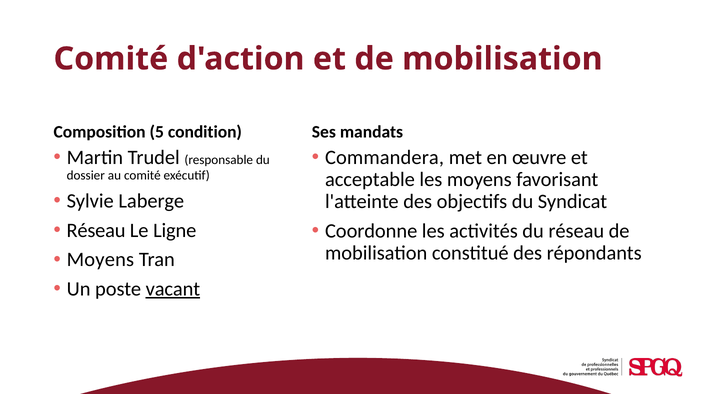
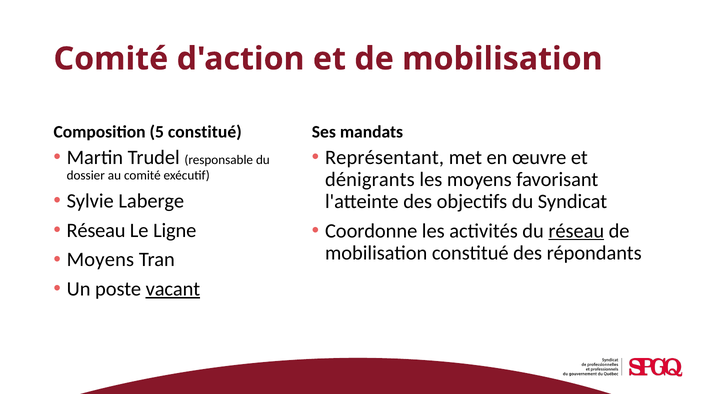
5 condition: condition -> constitué (205, 132)
Commandera: Commandera -> Représentant (385, 158)
acceptable: acceptable -> dénigrants (370, 180)
réseau underline: none -> present (576, 231)
